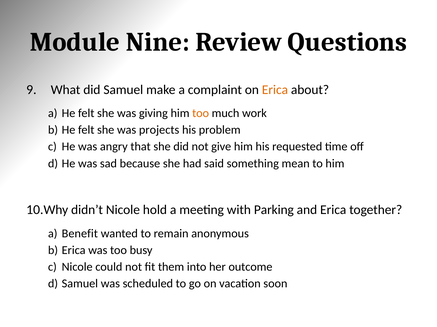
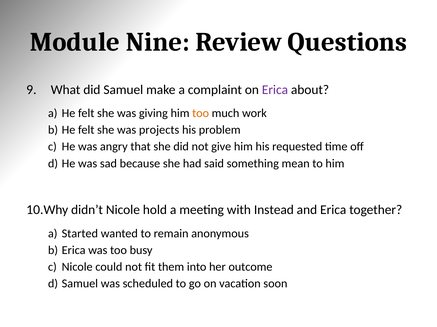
Erica colour: orange -> purple (275, 90)
Parking: Parking -> Instead (274, 210)
Benefit: Benefit -> Started (80, 234)
